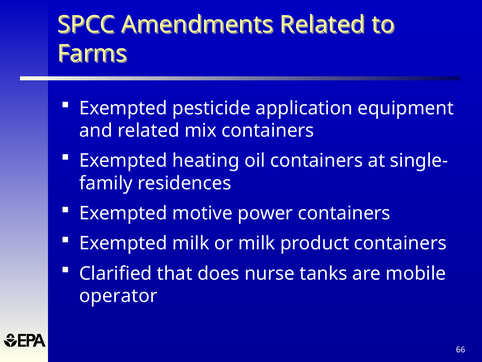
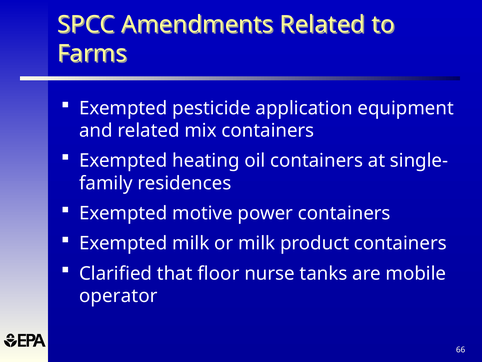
does: does -> floor (218, 273)
